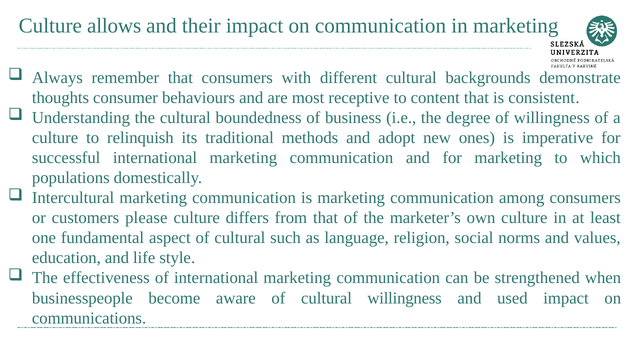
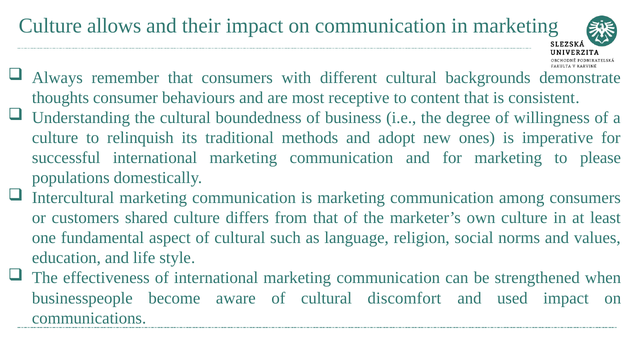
which: which -> please (600, 158)
please: please -> shared (146, 218)
cultural willingness: willingness -> discomfort (404, 298)
